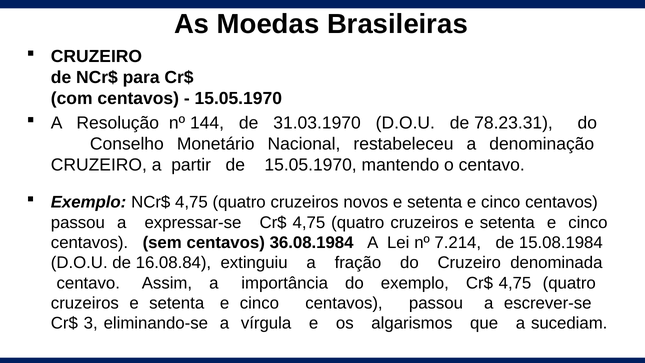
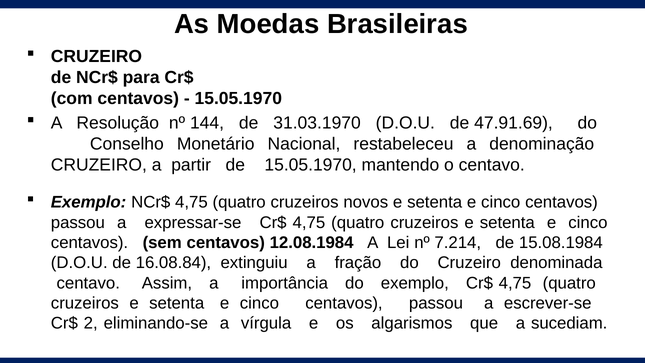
78.23.31: 78.23.31 -> 47.91.69 (514, 123)
36.08.1984: 36.08.1984 -> 12.08.1984 (312, 243)
3: 3 -> 2 (91, 323)
